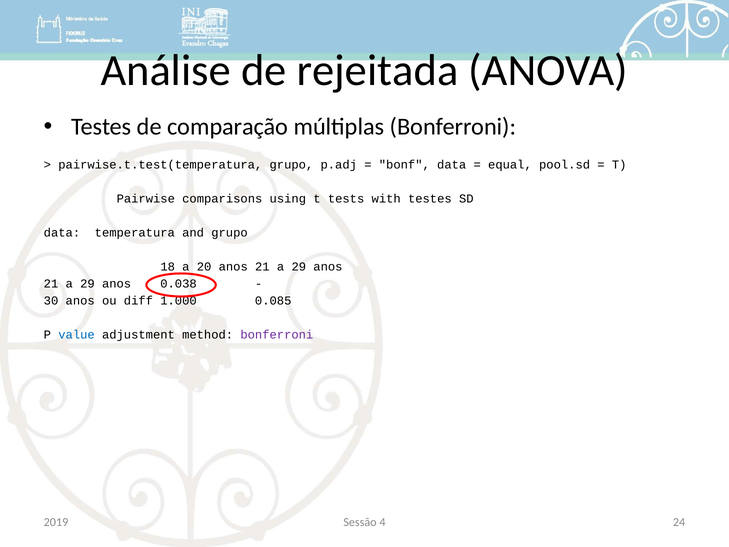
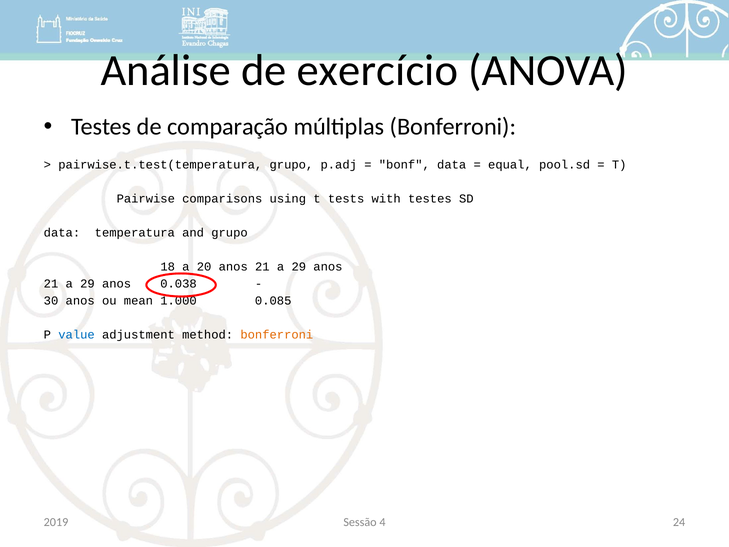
rejeitada: rejeitada -> exercício (377, 71)
diff: diff -> mean (138, 301)
bonferroni colour: purple -> orange (277, 335)
